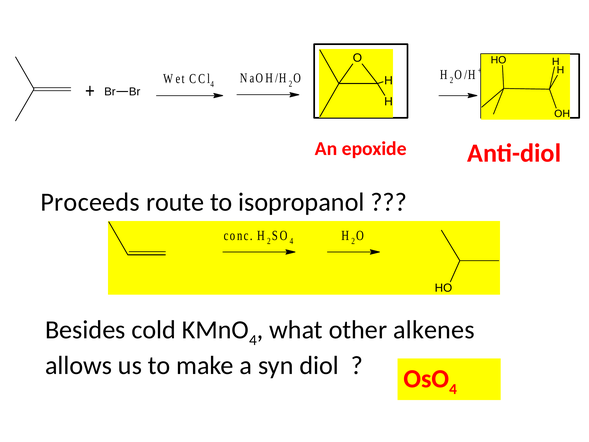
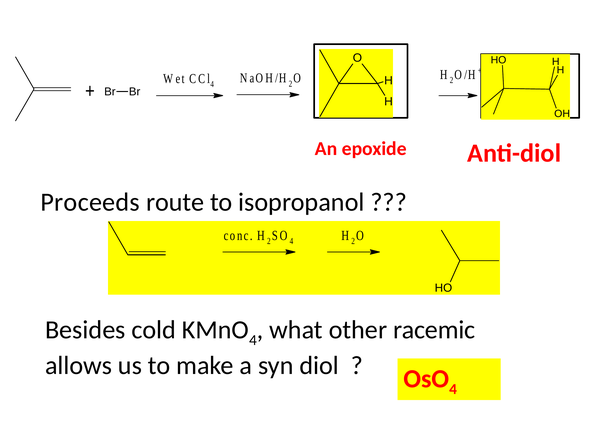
alkenes: alkenes -> racemic (434, 330)
